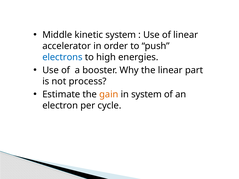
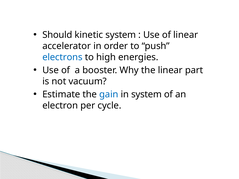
Middle: Middle -> Should (57, 35)
process: process -> vacuum (88, 81)
gain colour: orange -> blue (109, 94)
